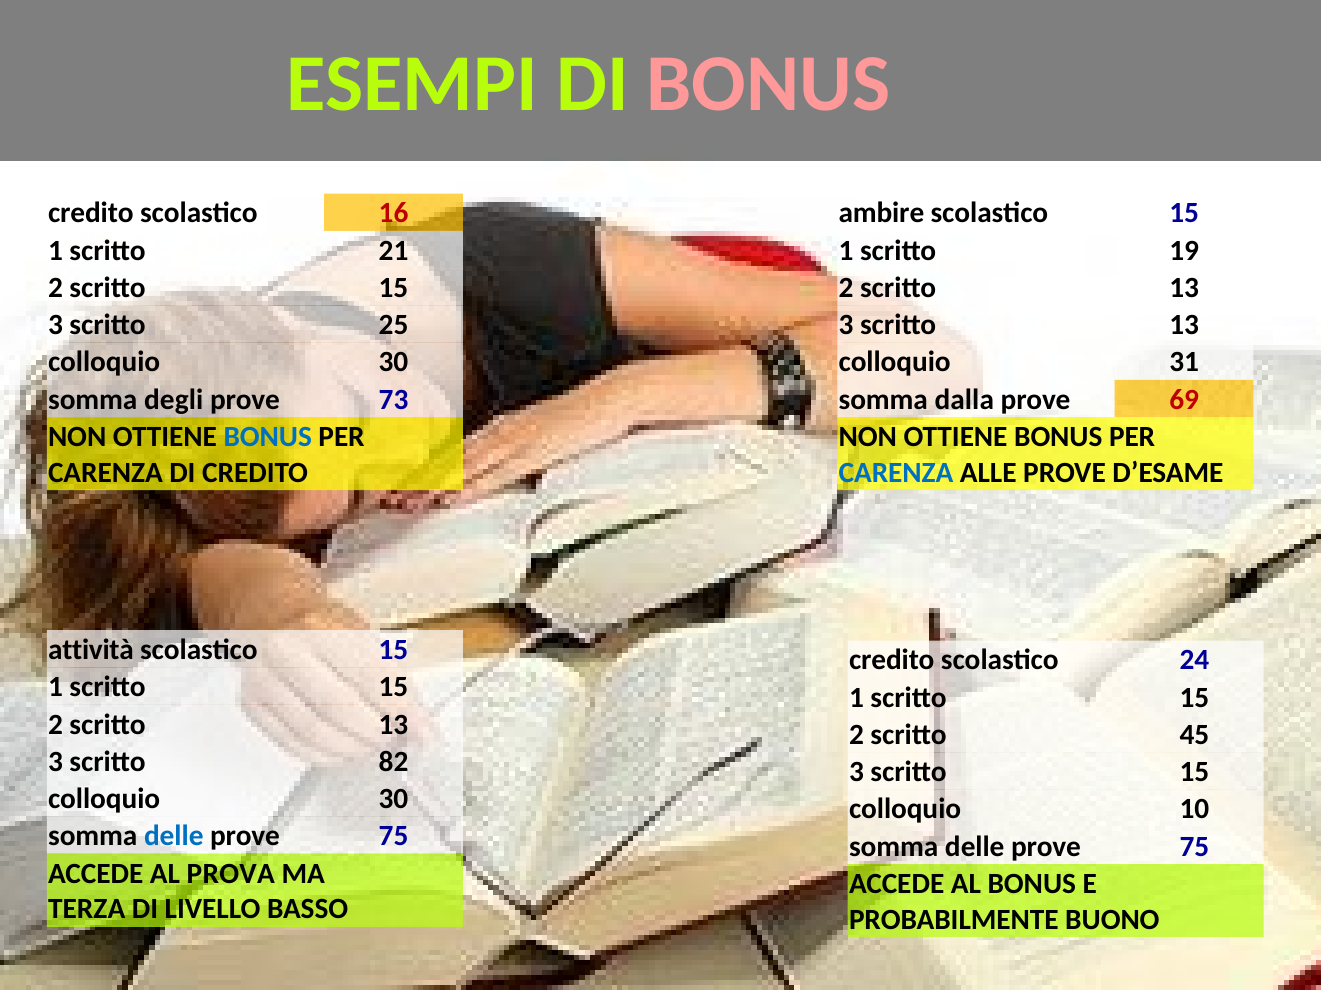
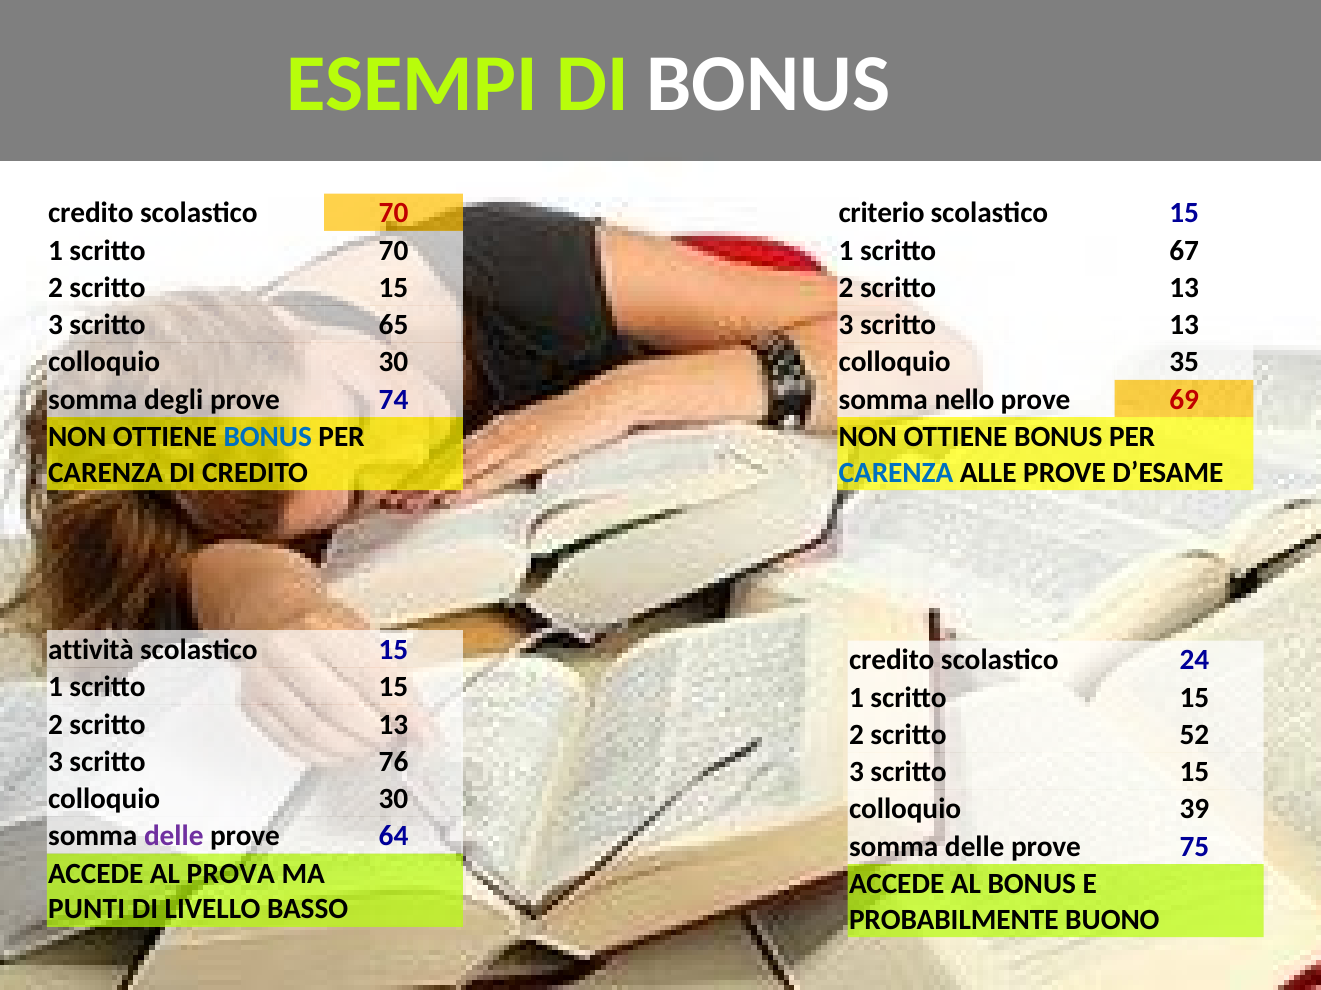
BONUS colour: pink -> white (769, 84)
scolastico 16: 16 -> 70 (394, 213)
ambire: ambire -> criterio (882, 213)
scritto 21: 21 -> 70 (394, 251)
19: 19 -> 67 (1184, 251)
25: 25 -> 65 (394, 325)
31: 31 -> 35 (1184, 363)
73: 73 -> 74 (394, 400)
dalla: dalla -> nello (964, 400)
45: 45 -> 52 (1195, 735)
82: 82 -> 76 (394, 762)
10: 10 -> 39 (1195, 810)
delle colour: blue -> purple (174, 837)
75: 75 -> 64 (394, 837)
TERZA: TERZA -> PUNTI (87, 910)
